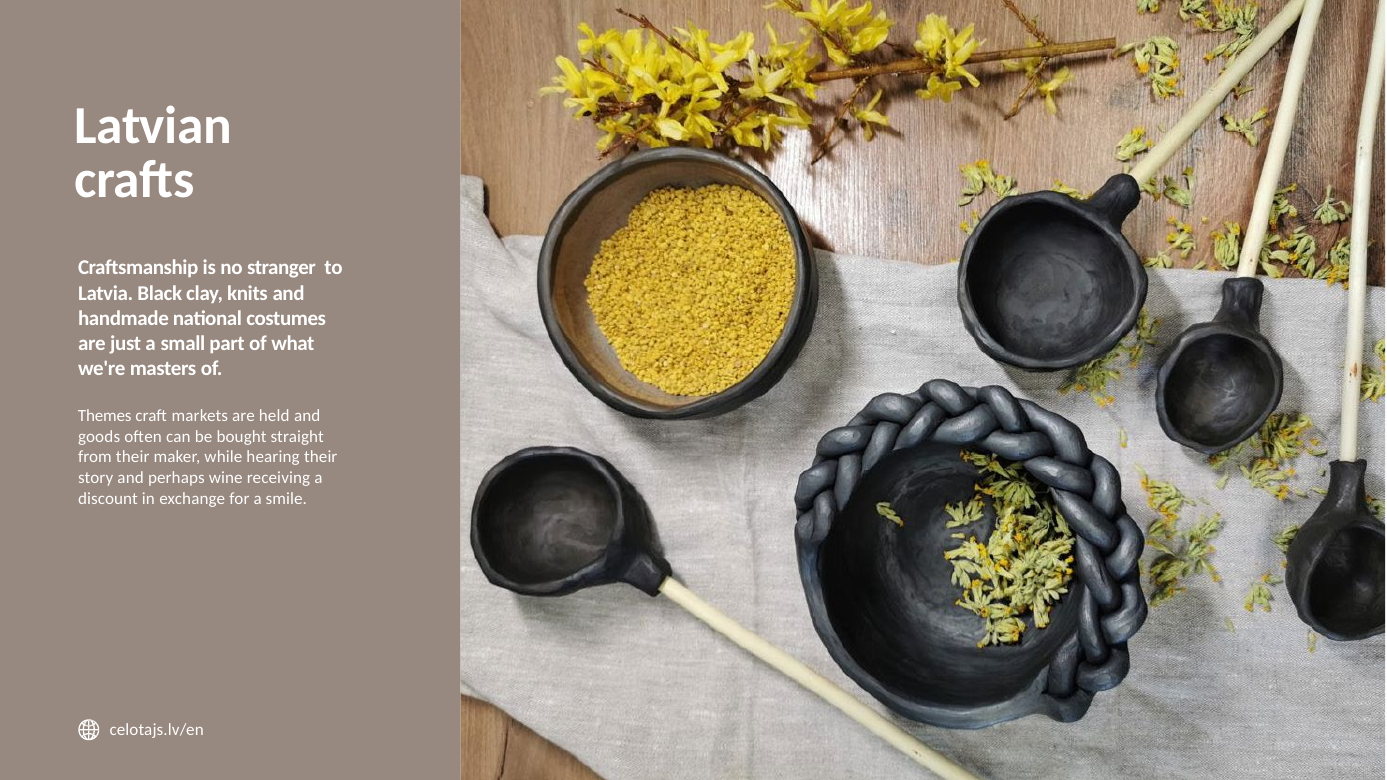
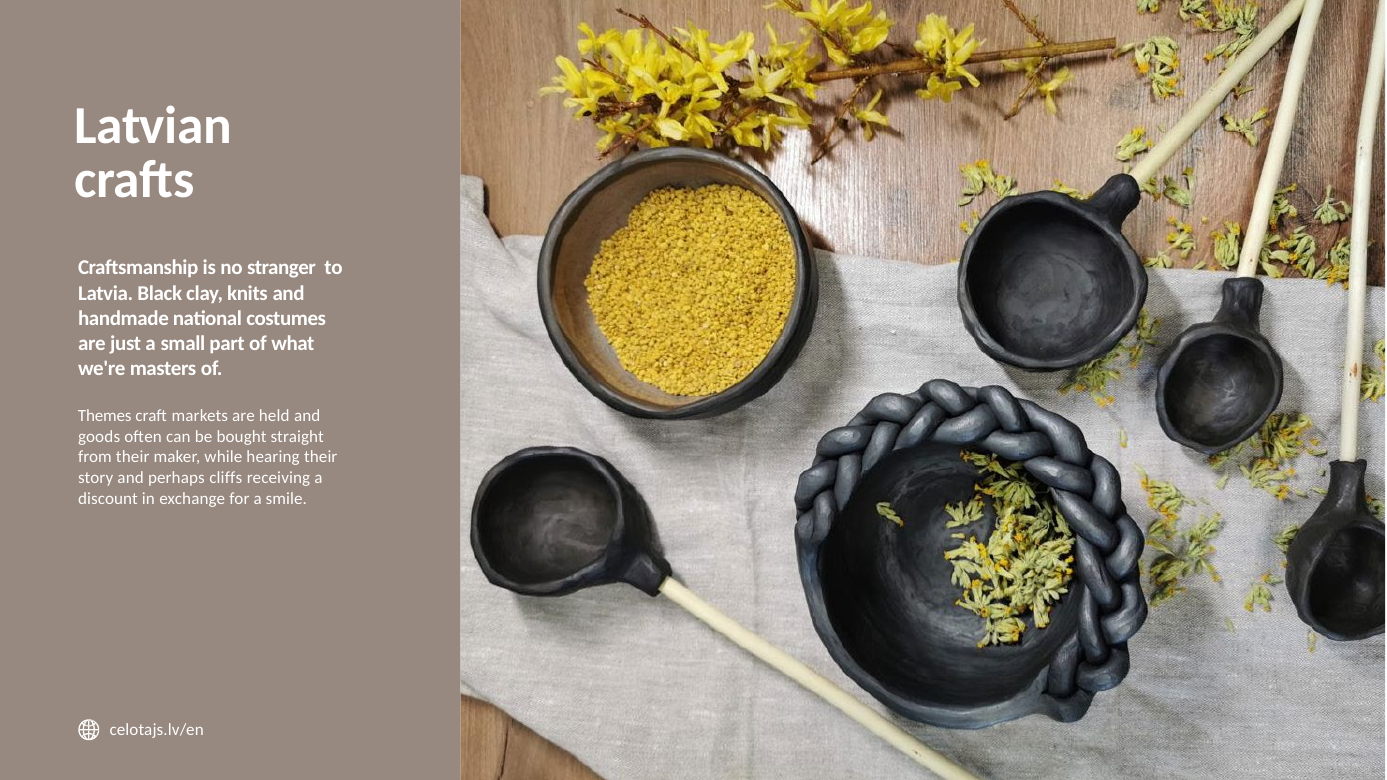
wine: wine -> cliffs (226, 478)
